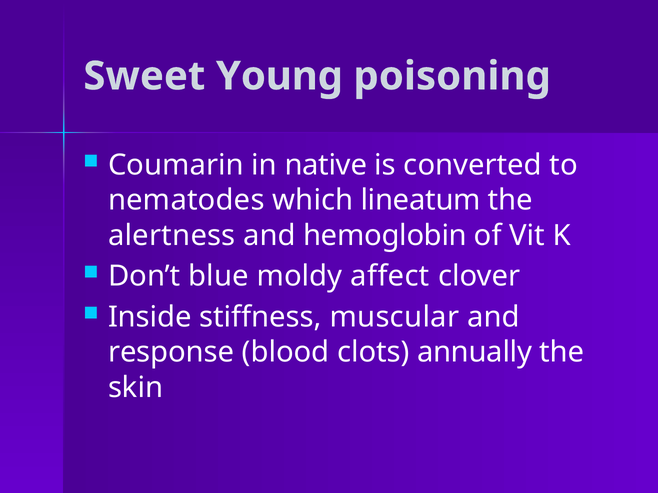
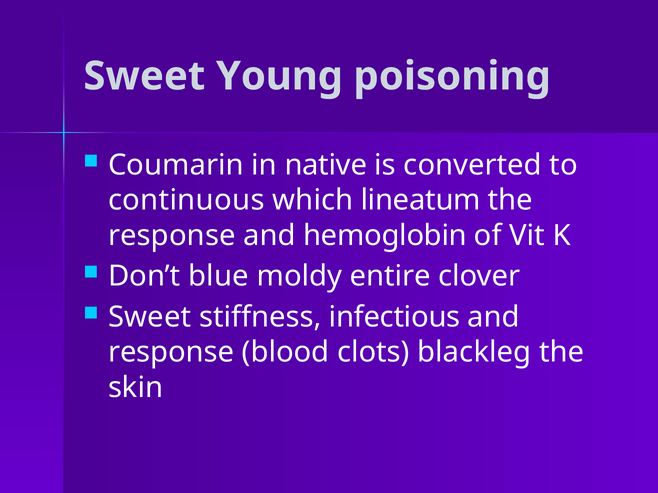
nematodes: nematodes -> continuous (186, 201)
alertness: alertness -> response (172, 236)
affect: affect -> entire (390, 277)
Inside: Inside -> Sweet (150, 318)
muscular: muscular -> infectious (395, 318)
annually: annually -> blackleg (474, 353)
